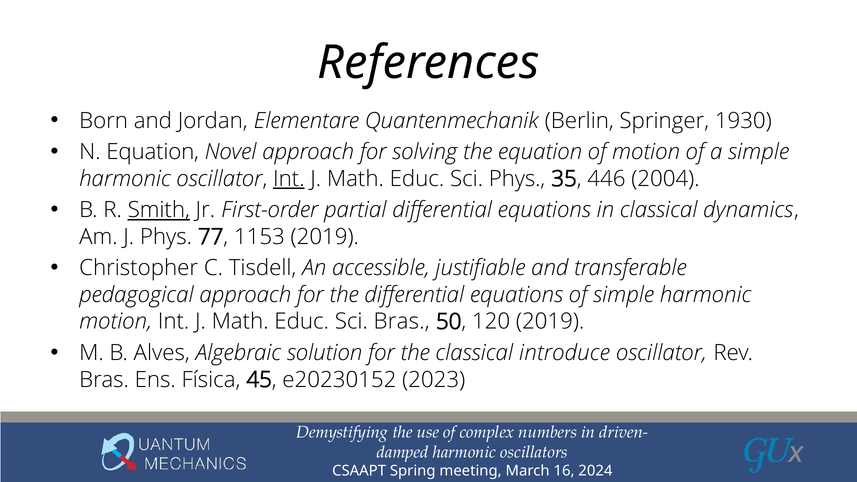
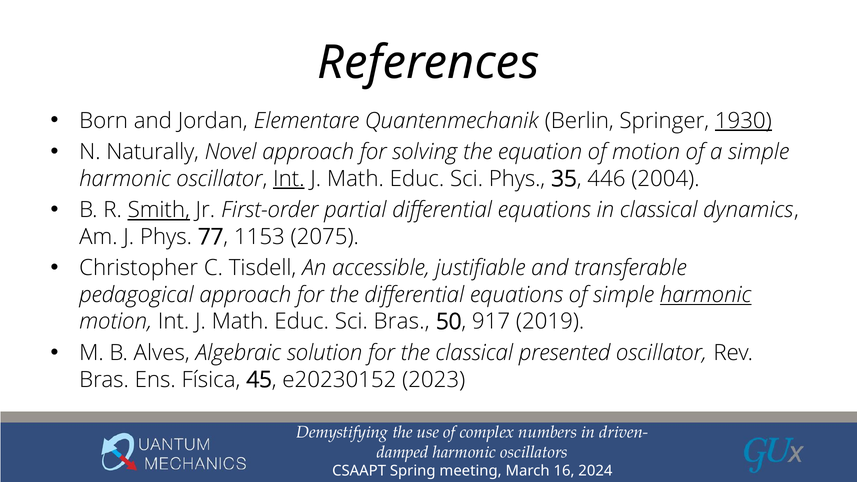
1930 underline: none -> present (743, 121)
N Equation: Equation -> Naturally (153, 152)
1153 2019: 2019 -> 2075 (325, 237)
harmonic underline: none -> present (706, 295)
120: 120 -> 917 (491, 322)
introduce: introduce -> presented (565, 353)
